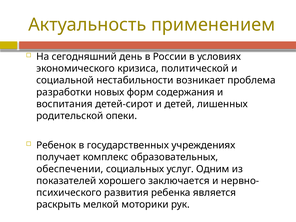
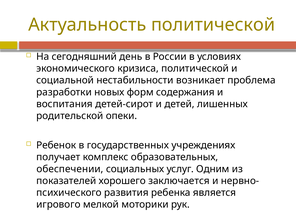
Актуальность применением: применением -> политической (213, 25)
раскрыть: раскрыть -> игрового (58, 204)
